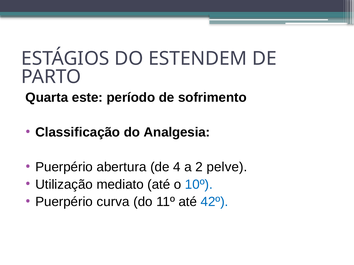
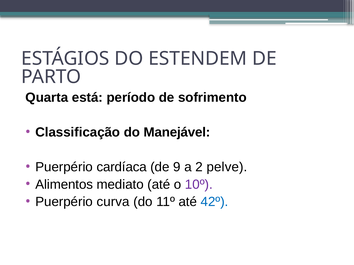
este: este -> está (87, 98)
Analgesia: Analgesia -> Manejável (177, 133)
abertura: abertura -> cardíaca (122, 167)
4: 4 -> 9 (177, 167)
Utilização: Utilização -> Alimentos (64, 185)
10º colour: blue -> purple (199, 185)
